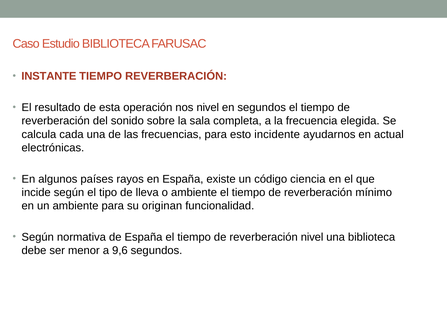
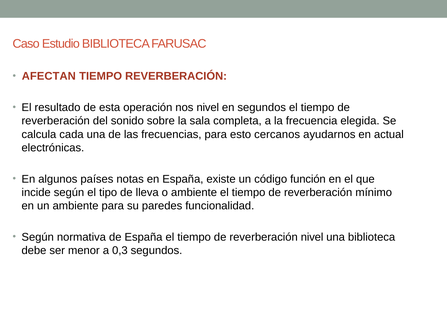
INSTANTE: INSTANTE -> AFECTAN (49, 76)
incidente: incidente -> cercanos (277, 134)
rayos: rayos -> notas (130, 179)
ciencia: ciencia -> función (308, 179)
originan: originan -> paredes (162, 206)
9,6: 9,6 -> 0,3 (120, 251)
